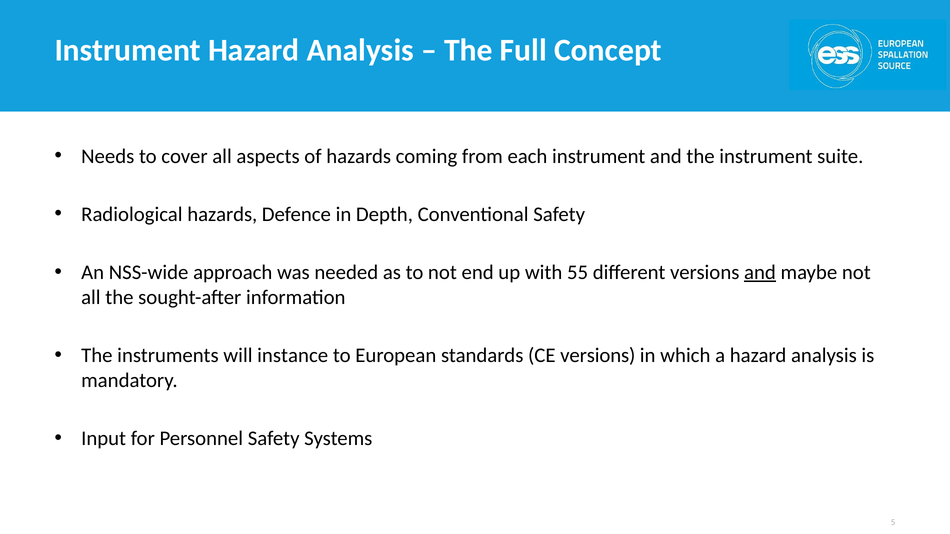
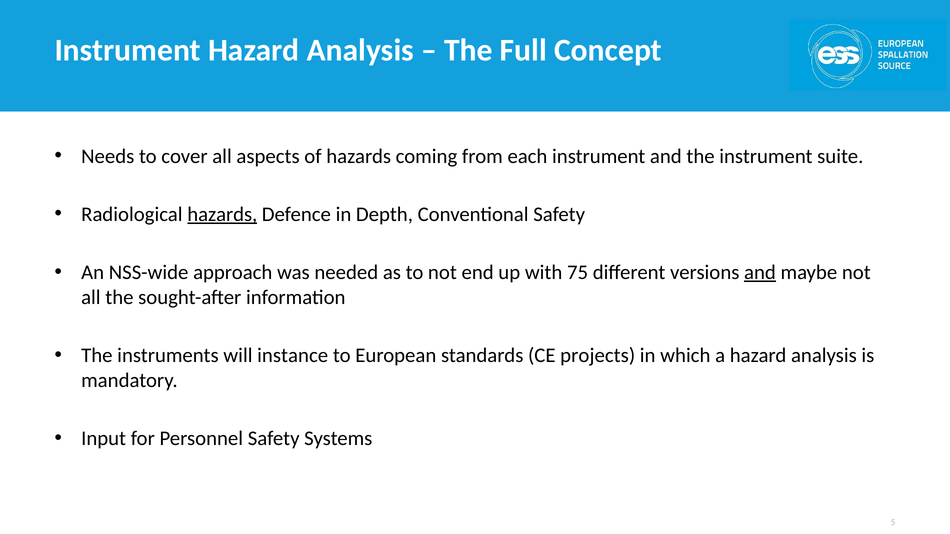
hazards underline: none -> present (222, 214)
55: 55 -> 75 (578, 273)
CE versions: versions -> projects (598, 356)
